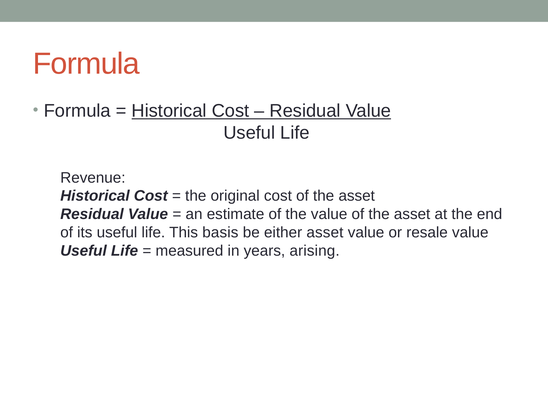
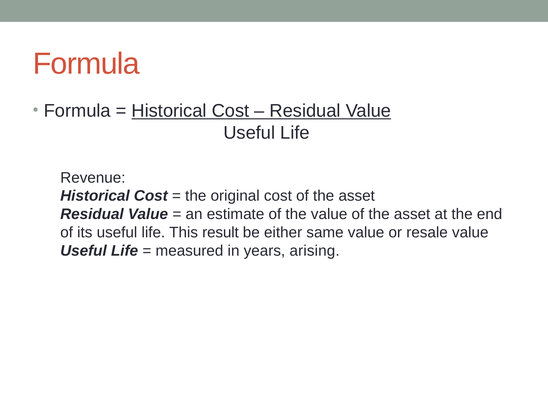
basis: basis -> result (220, 232)
either asset: asset -> same (325, 232)
